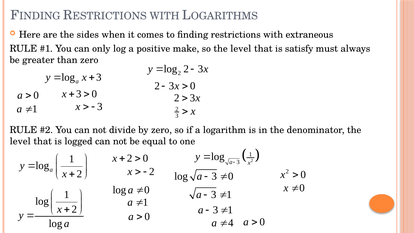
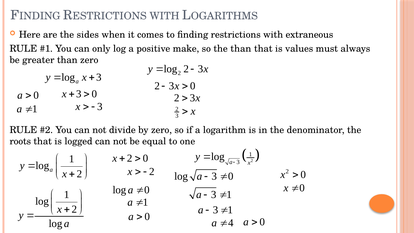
so the level: level -> than (241, 49)
satisfy: satisfy -> values (299, 49)
level: level -> roots (20, 141)
